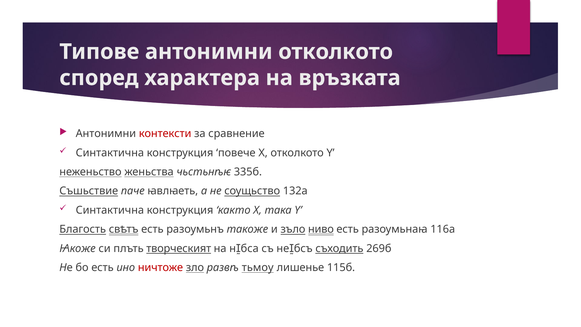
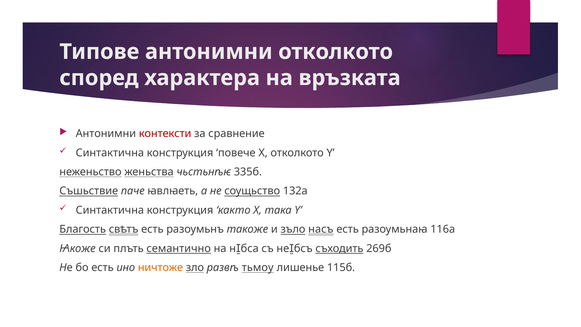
ниво: ниво -> насъ (321, 229)
творческият: творческият -> семантично (179, 248)
ничтоже colour: red -> orange (160, 267)
